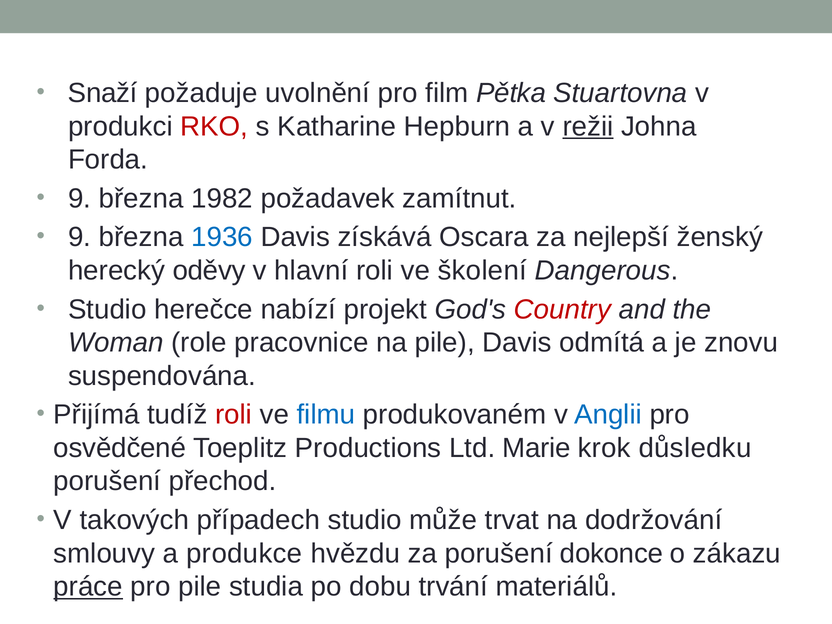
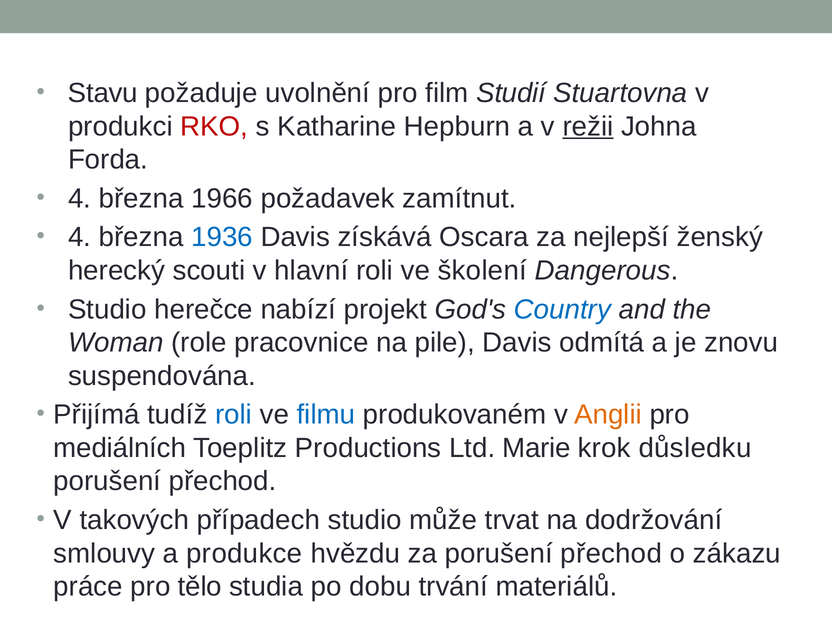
Snaží: Snaží -> Stavu (103, 93)
Pětka: Pětka -> Studií (511, 93)
9: 9 -> 4 (80, 198)
1982: 1982 -> 1966 (222, 198)
9: 9 -> 4 (80, 237)
oděvy: oděvy -> scouti (209, 271)
Country colour: red -> blue (563, 309)
roli colour: red -> blue (234, 415)
Anglii colour: blue -> orange (608, 415)
osvědčené: osvědčené -> mediálních (120, 448)
za porušení dokonce: dokonce -> přechod (611, 553)
práce underline: present -> none (88, 587)
pro pile: pile -> tělo (200, 587)
